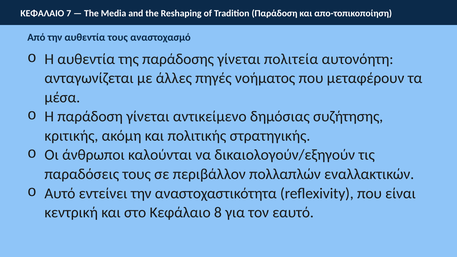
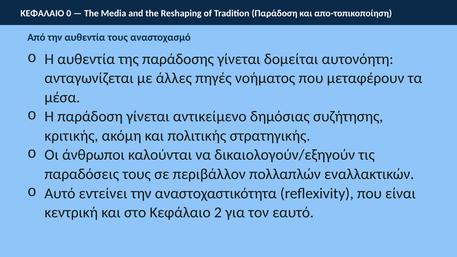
7: 7 -> 0 (69, 13)
πολιτεία: πολιτεία -> δομείται (291, 59)
8: 8 -> 2 (218, 213)
